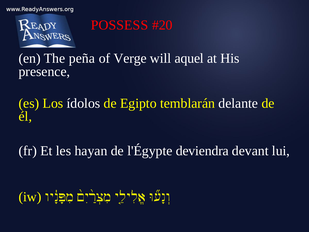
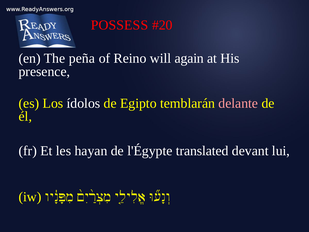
Verge: Verge -> Reino (130, 58)
aquel: aquel -> again (189, 58)
delante colour: white -> pink (238, 103)
deviendra: deviendra -> translated (202, 151)
